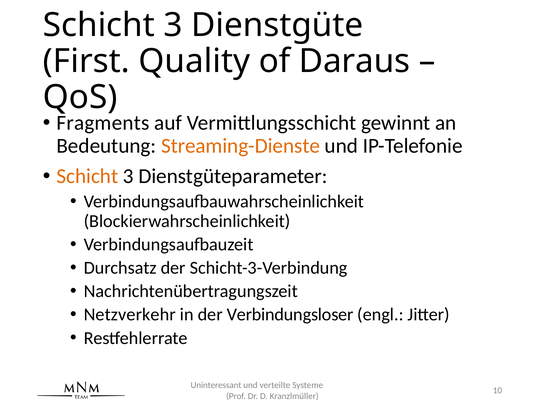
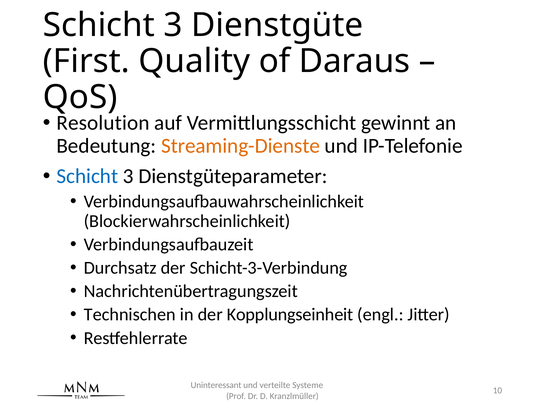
Fragments: Fragments -> Resolution (103, 123)
Schicht colour: orange -> blue (87, 176)
Netzverkehr: Netzverkehr -> Technischen (130, 314)
Verbindungsloser: Verbindungsloser -> Kopplungseinheit (290, 314)
